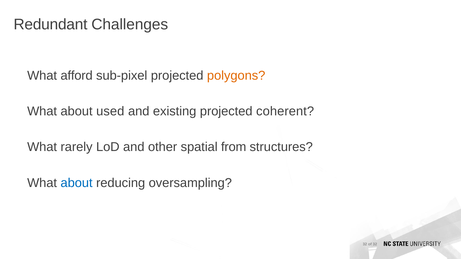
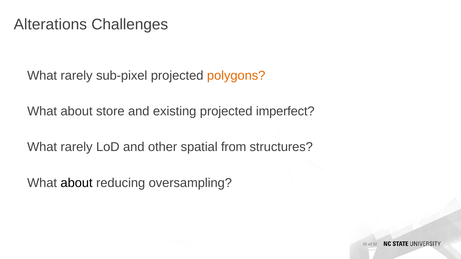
Redundant: Redundant -> Alterations (50, 25)
afford: afford -> rarely (77, 76)
used: used -> store (110, 111)
coherent: coherent -> imperfect (285, 111)
about colour: blue -> black (77, 183)
